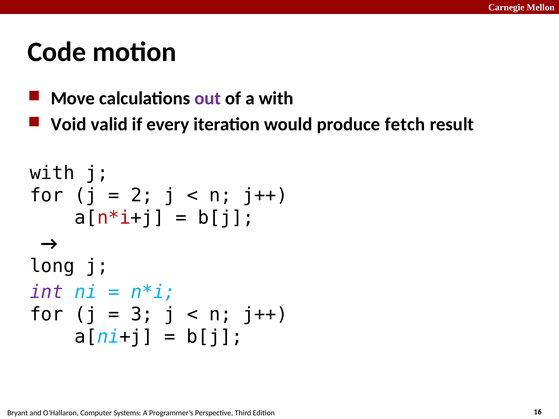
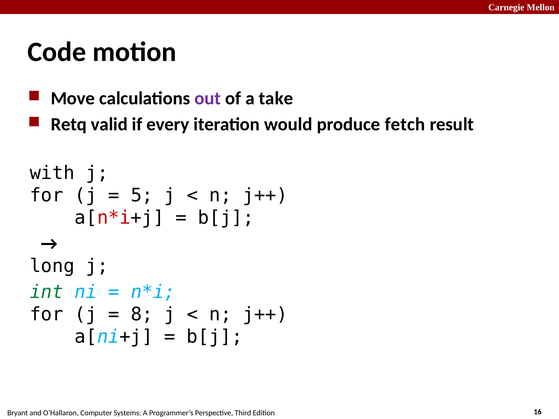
a with: with -> take (276, 98)
Void: Void -> Retq (69, 125)
2: 2 -> 5 (142, 195)
int colour: purple -> green (47, 292)
3: 3 -> 8 (142, 315)
